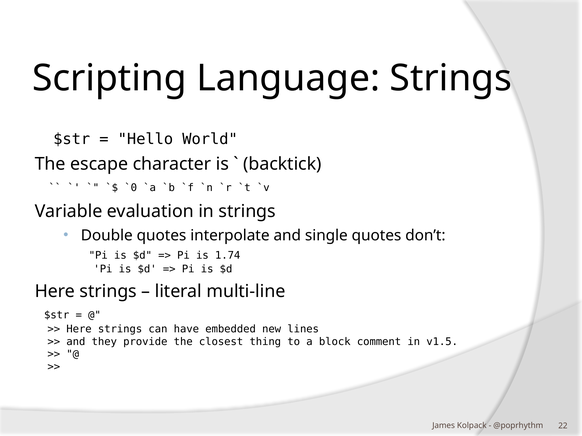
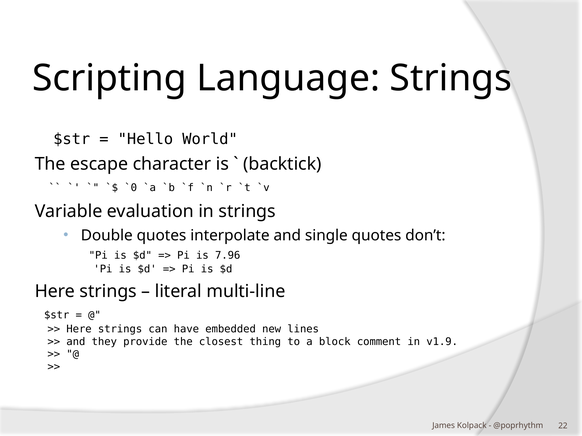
1.74: 1.74 -> 7.96 (228, 256)
v1.5: v1.5 -> v1.9 (442, 342)
